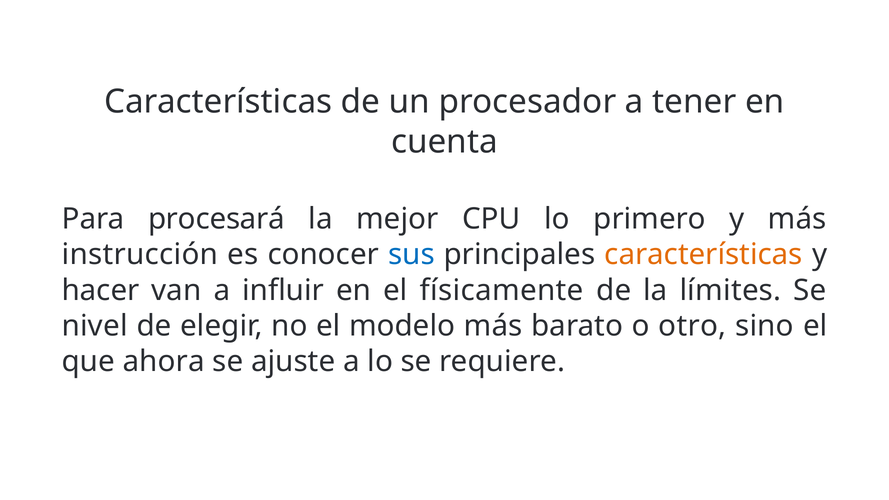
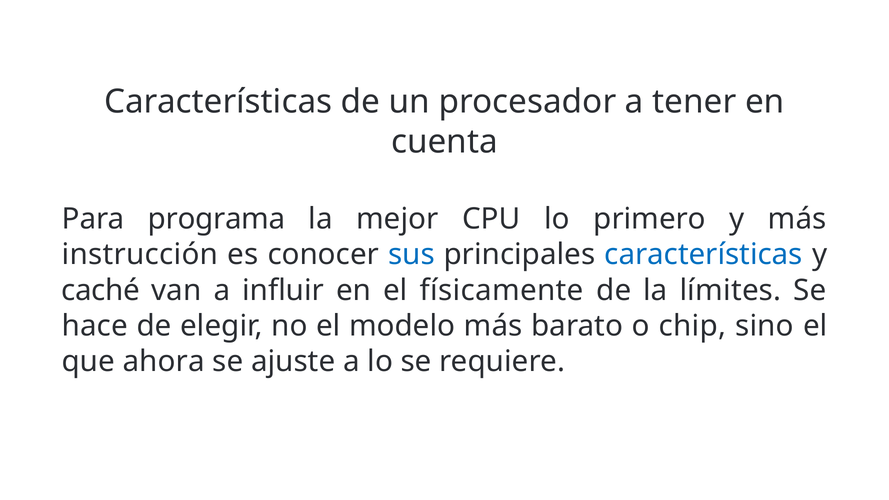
procesará: procesará -> programa (217, 219)
características colour: orange -> blue (703, 255)
hacer: hacer -> caché (101, 290)
nivel: nivel -> hace (95, 326)
otro: otro -> chip (692, 326)
